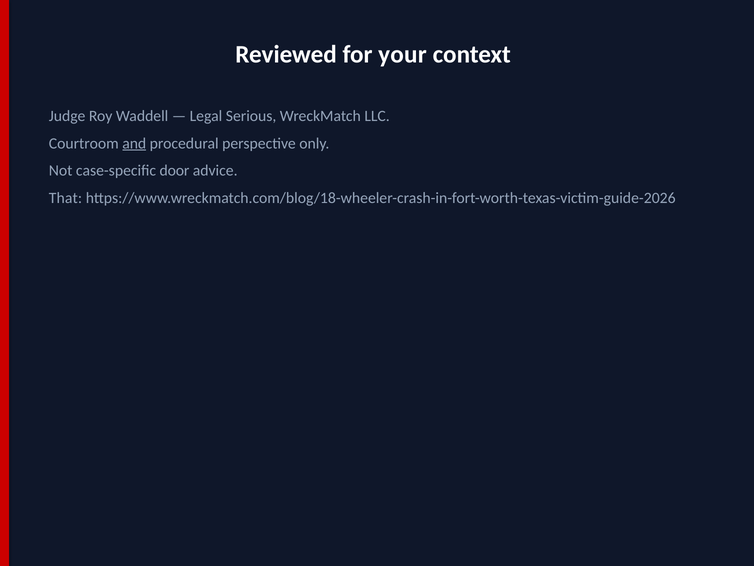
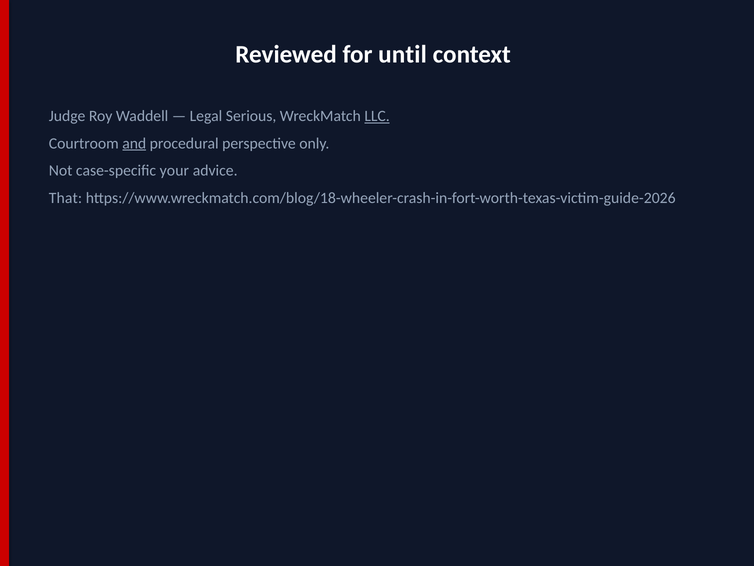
your: your -> until (403, 54)
LLC underline: none -> present (377, 116)
door: door -> your (174, 170)
